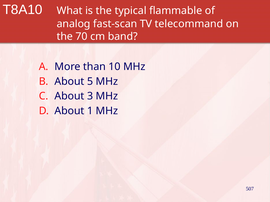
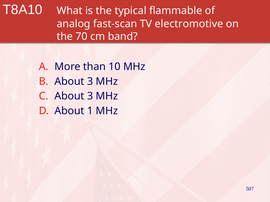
telecommand: telecommand -> electromotive (189, 24)
5: 5 -> 3 (90, 82)
